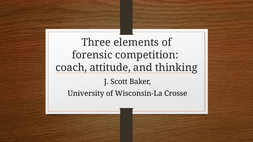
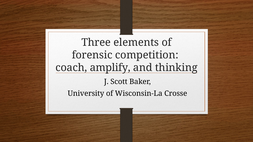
attitude: attitude -> amplify (110, 68)
